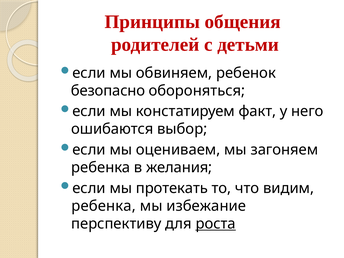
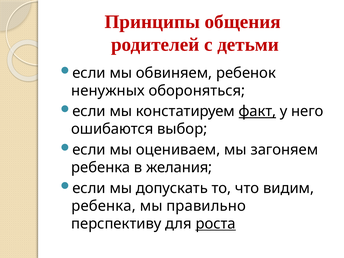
безопасно: безопасно -> ненужных (108, 91)
факт underline: none -> present (257, 111)
протекать: протекать -> допускать (172, 188)
избежание: избежание -> правильно (206, 206)
